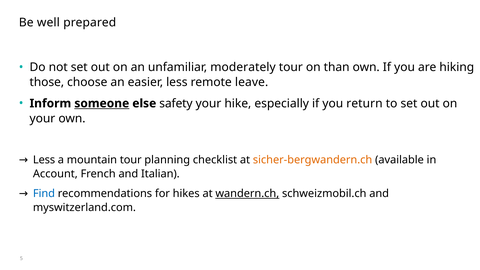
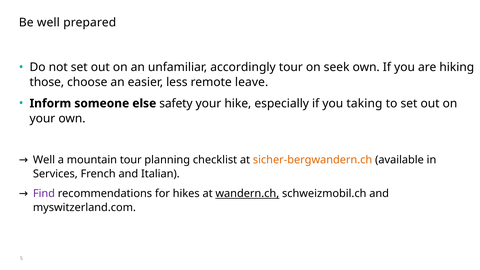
moderately: moderately -> accordingly (243, 67)
than: than -> seek (337, 67)
someone underline: present -> none (102, 103)
return: return -> taking (364, 103)
Less: Less -> Well (44, 160)
Account: Account -> Services (55, 174)
Find colour: blue -> purple (44, 194)
